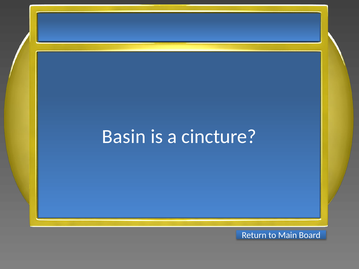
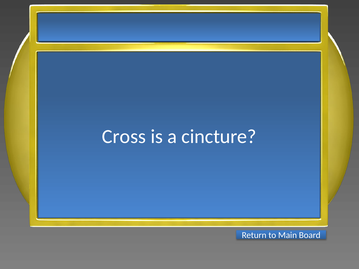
Basin: Basin -> Cross (124, 137)
